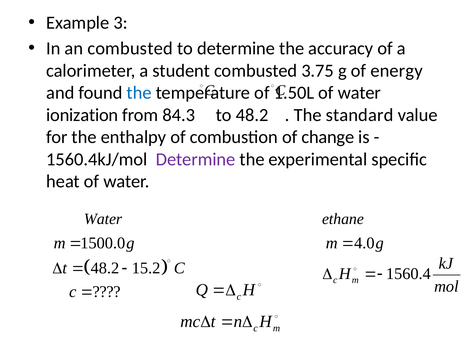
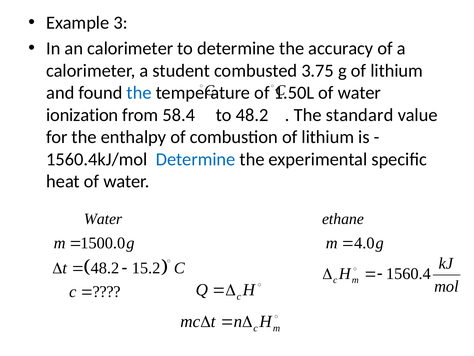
an combusted: combusted -> calorimeter (130, 48)
g of energy: energy -> lithium (397, 71)
84.3: 84.3 -> 58.4 (179, 115)
combustion of change: change -> lithium (328, 137)
Determine colour: purple -> blue (196, 159)
